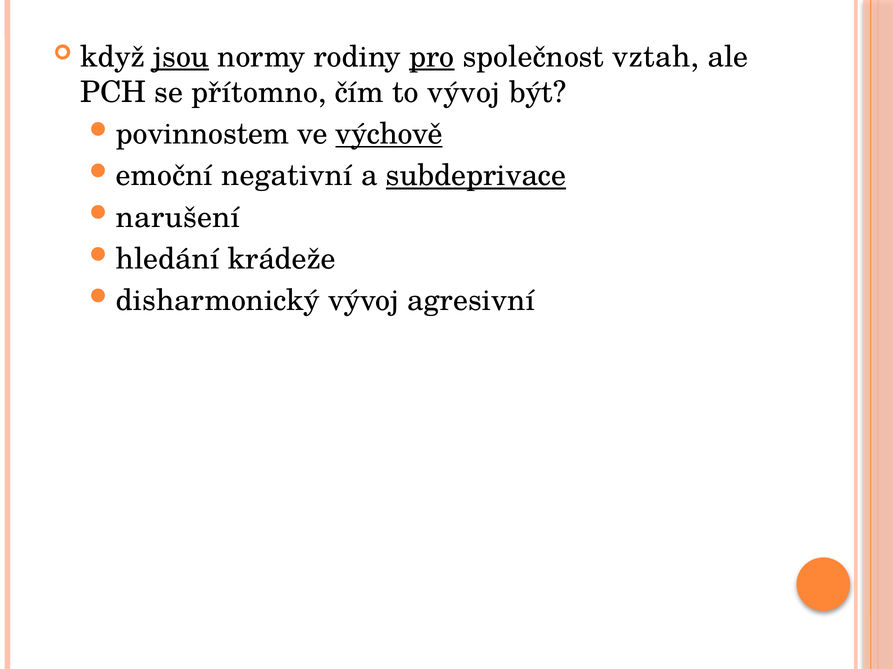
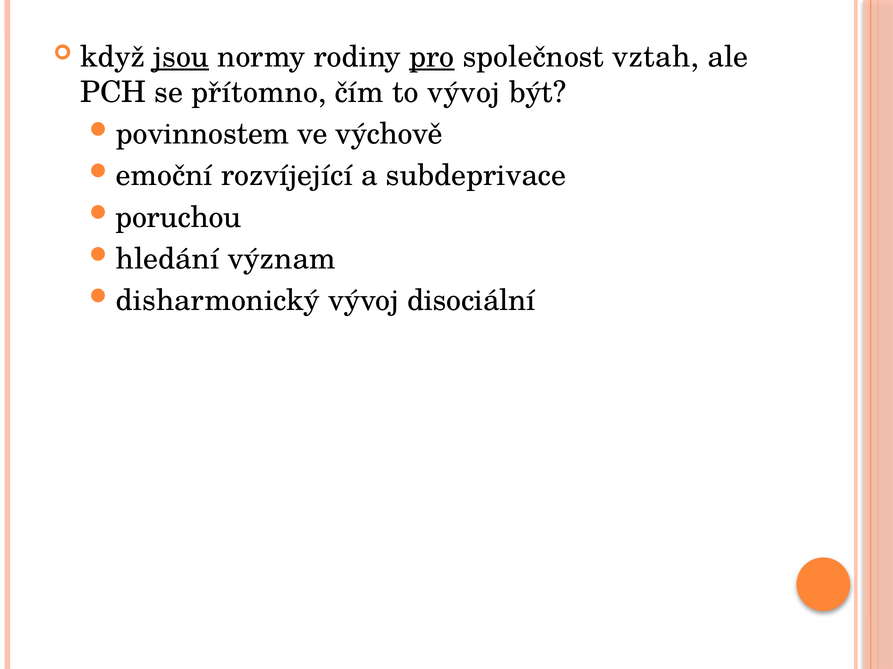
výchově underline: present -> none (389, 134)
negativní: negativní -> rozvíjející (287, 176)
subdeprivace underline: present -> none (476, 176)
narušení: narušení -> poruchou (178, 218)
krádeže: krádeže -> význam (282, 259)
agresivní: agresivní -> disociální (471, 301)
